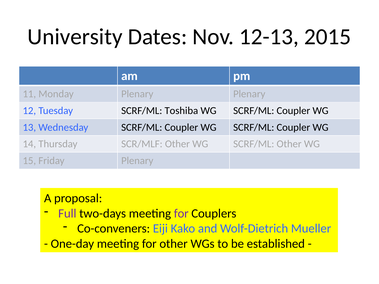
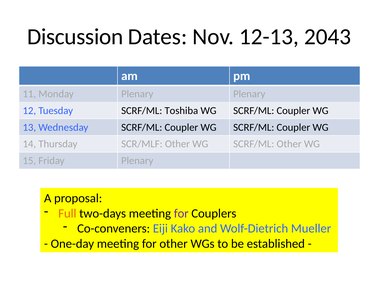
University: University -> Discussion (75, 37)
2015: 2015 -> 2043 (328, 37)
Full colour: purple -> orange (67, 214)
